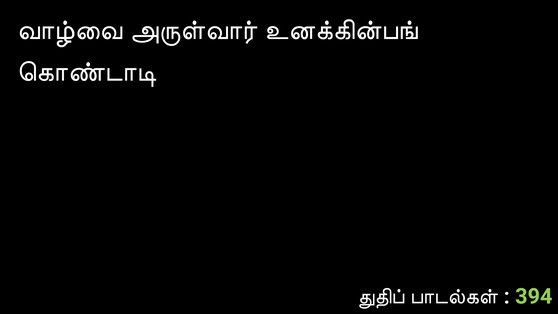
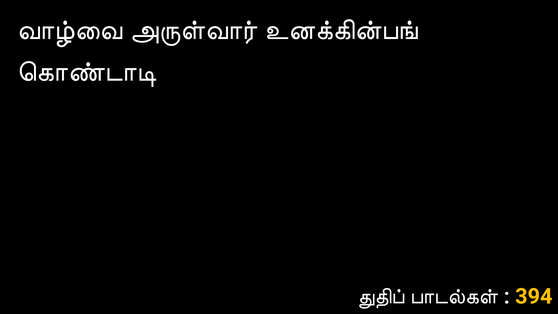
394 colour: light green -> yellow (534, 296)
